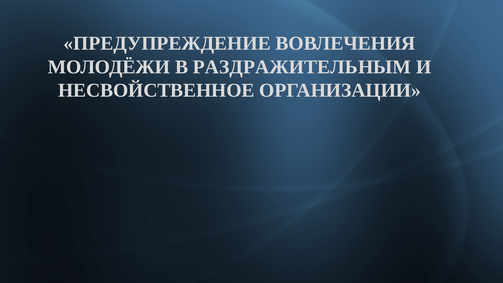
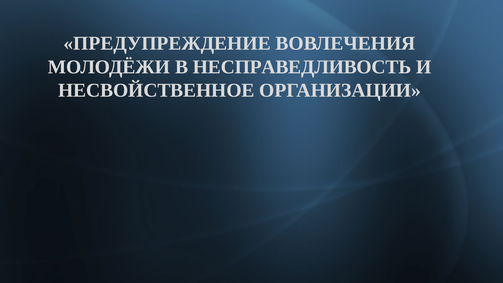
РАЗДРАЖИТЕЛЬНЫМ: РАЗДРАЖИТЕЛЬНЫМ -> НЕСПРАВЕДЛИВОСТЬ (302, 67)
